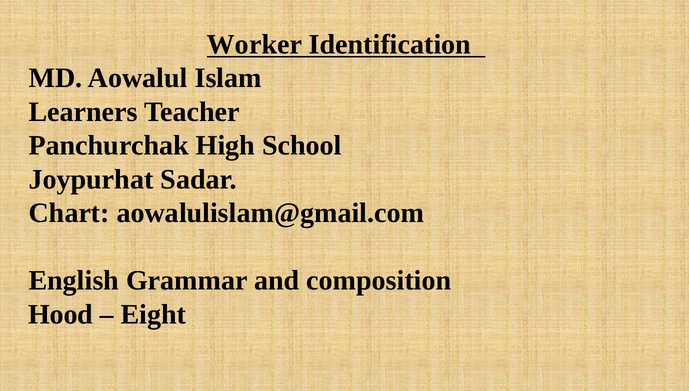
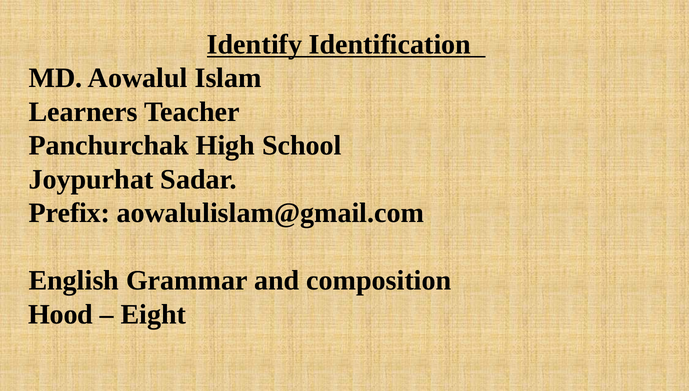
Worker: Worker -> Identify (255, 44)
Chart: Chart -> Prefix (69, 213)
